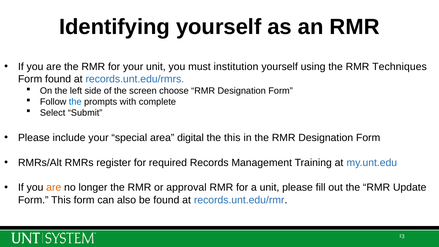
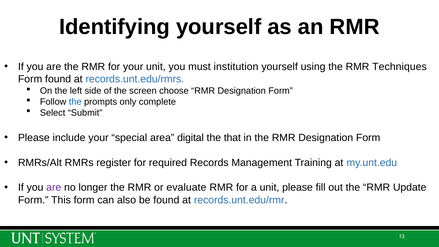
with: with -> only (128, 102)
the this: this -> that (232, 138)
are colour: orange -> purple (54, 187)
approval: approval -> evaluate (186, 187)
